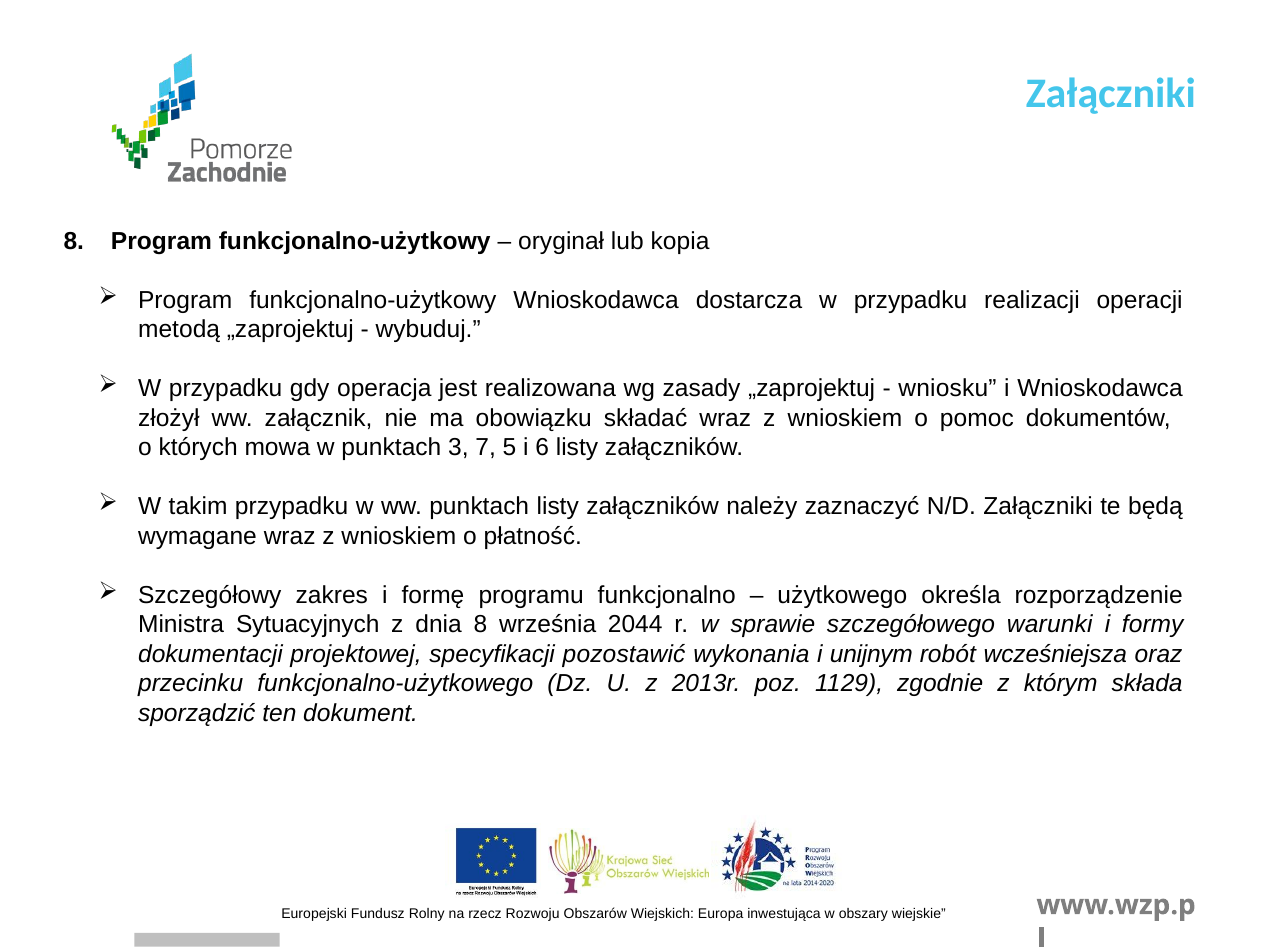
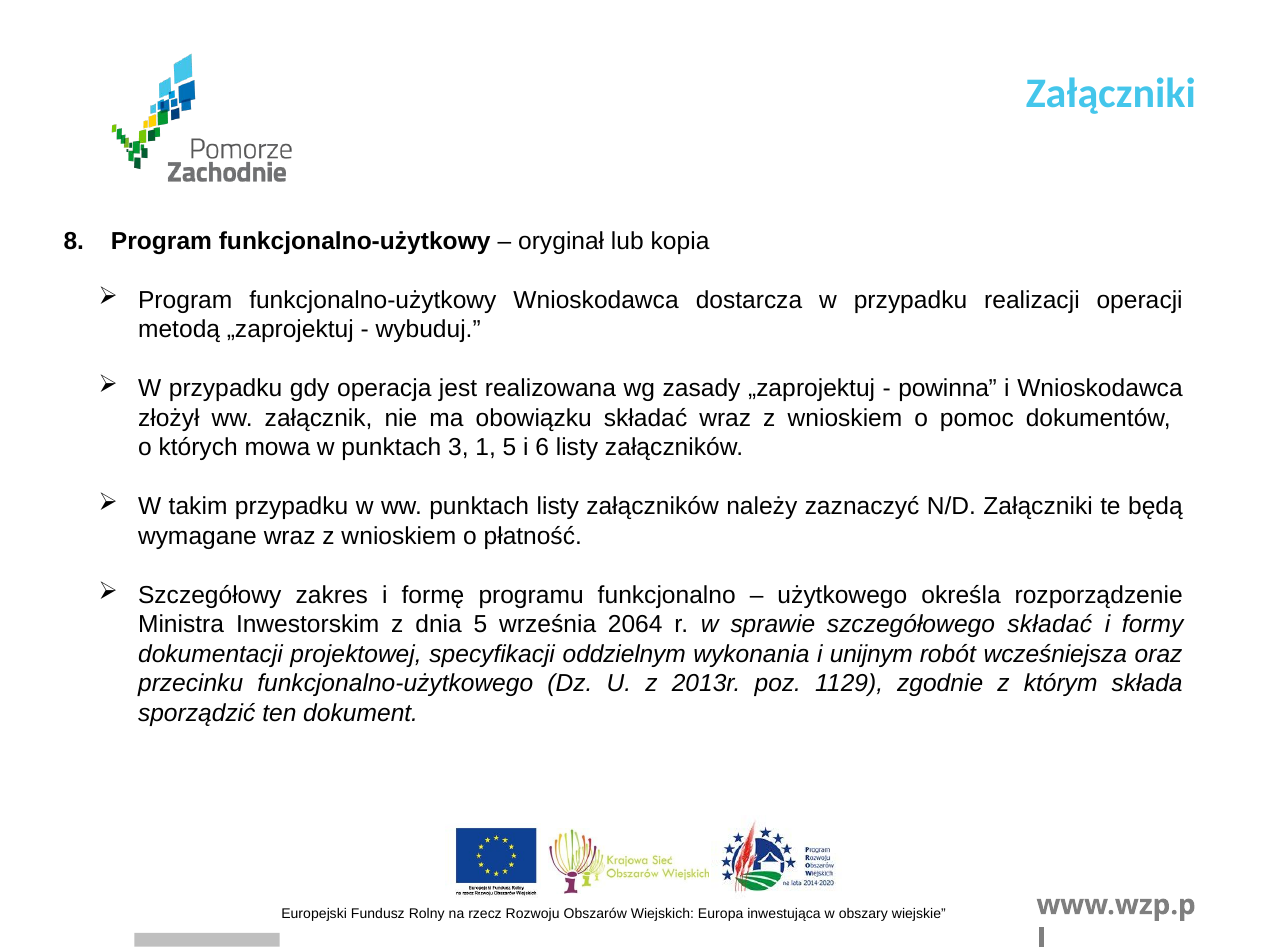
wniosku: wniosku -> powinna (948, 388)
7: 7 -> 1 (486, 447)
Sytuacyjnych: Sytuacyjnych -> Inwestorskim (308, 624)
dnia 8: 8 -> 5 (480, 624)
2044: 2044 -> 2064 (635, 624)
szczegółowego warunki: warunki -> składać (1050, 624)
pozostawić: pozostawić -> oddzielnym (624, 654)
